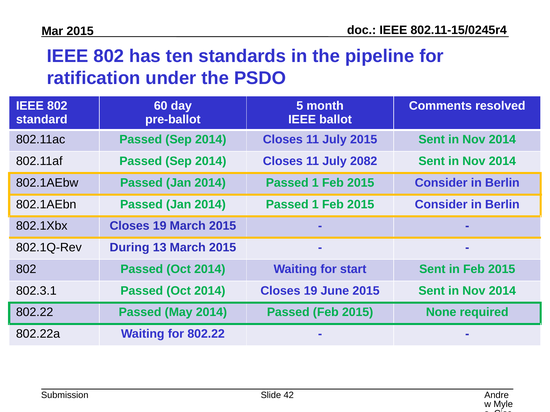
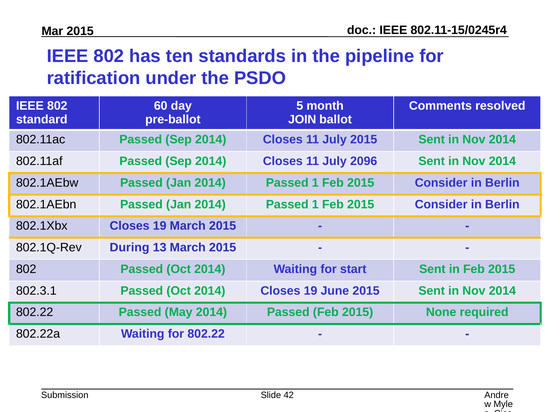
IEEE: IEEE -> JOIN (302, 120)
2082: 2082 -> 2096 (364, 161)
